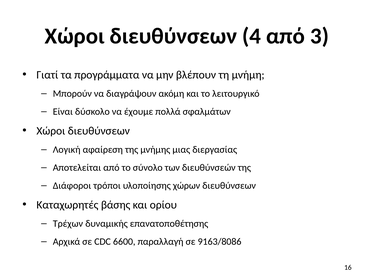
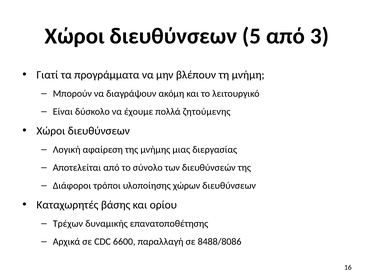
4: 4 -> 5 (252, 36)
σφαλμάτων: σφαλμάτων -> ζητούμενης (207, 112)
9163/8086: 9163/8086 -> 8488/8086 (220, 242)
